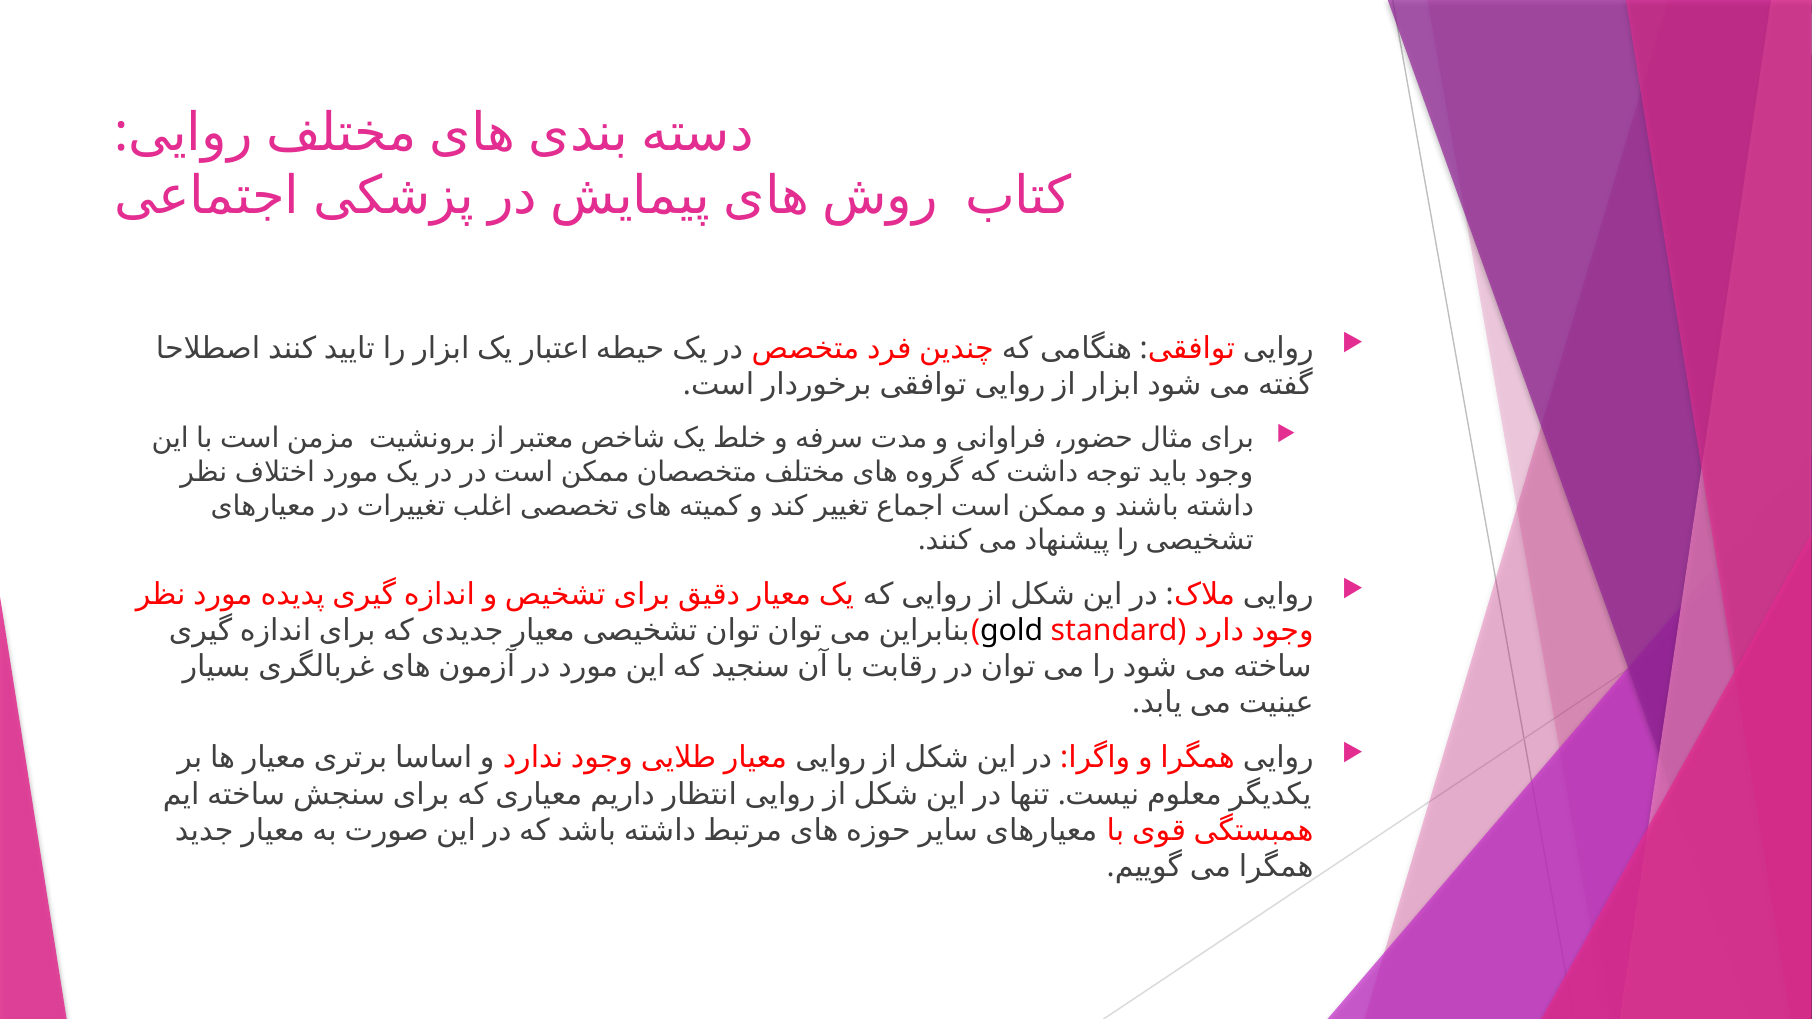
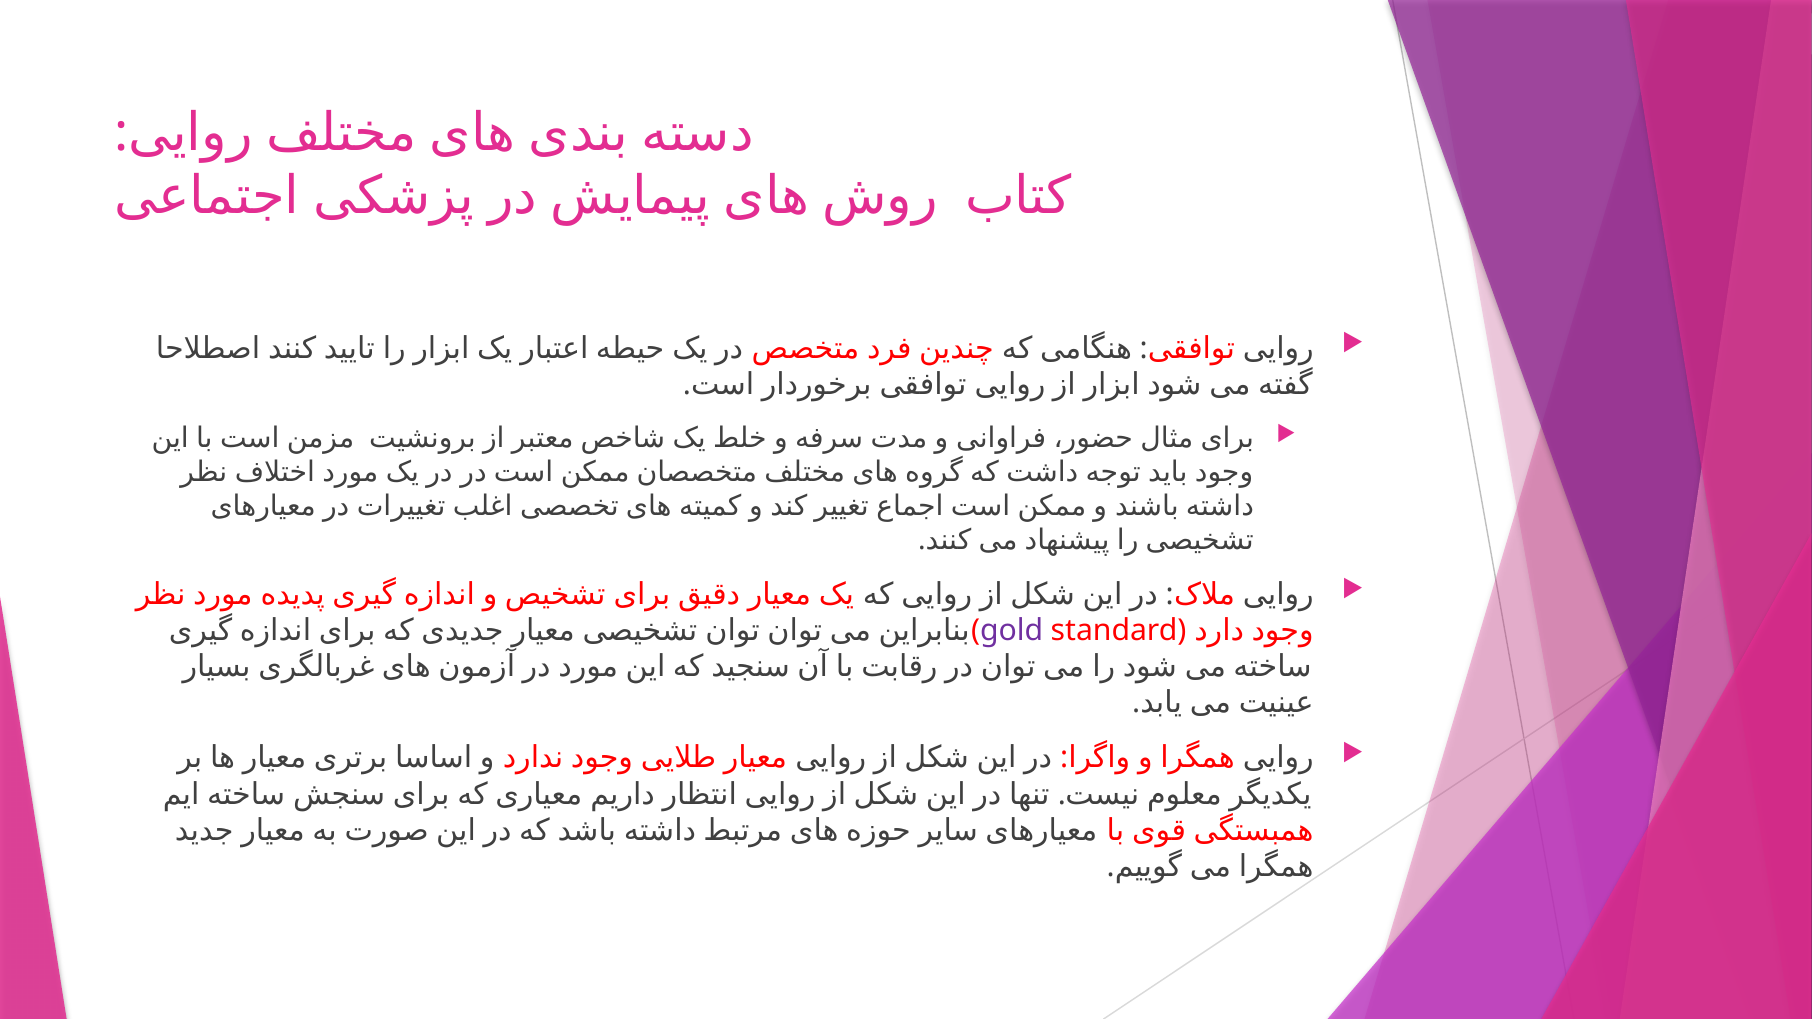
gold colour: black -> purple (1012, 630)
